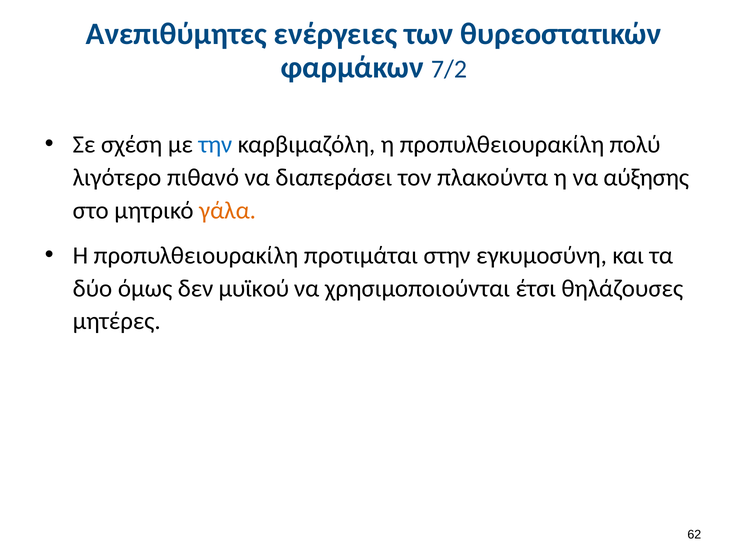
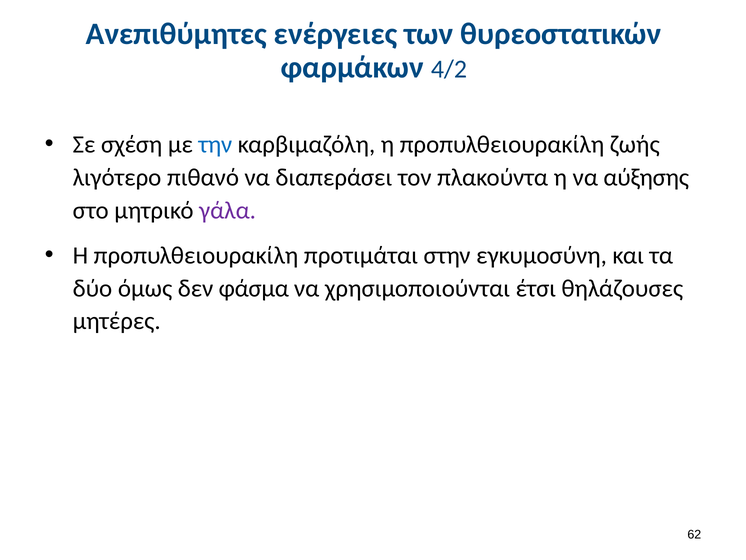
7/2: 7/2 -> 4/2 (449, 69)
πολύ: πολύ -> ζωής (635, 144)
γάλα colour: orange -> purple (228, 210)
μυϊκού: μυϊκού -> φάσμα (254, 288)
